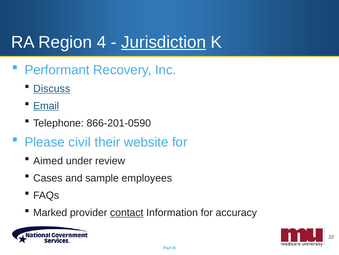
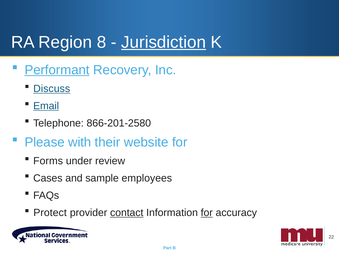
4: 4 -> 8 (101, 42)
Performant underline: none -> present (57, 70)
866-201-0590: 866-201-0590 -> 866-201-2580 (119, 123)
civil: civil -> with (80, 142)
Aimed: Aimed -> Forms (48, 160)
Marked: Marked -> Protect (50, 212)
for underline: none -> present (207, 212)
